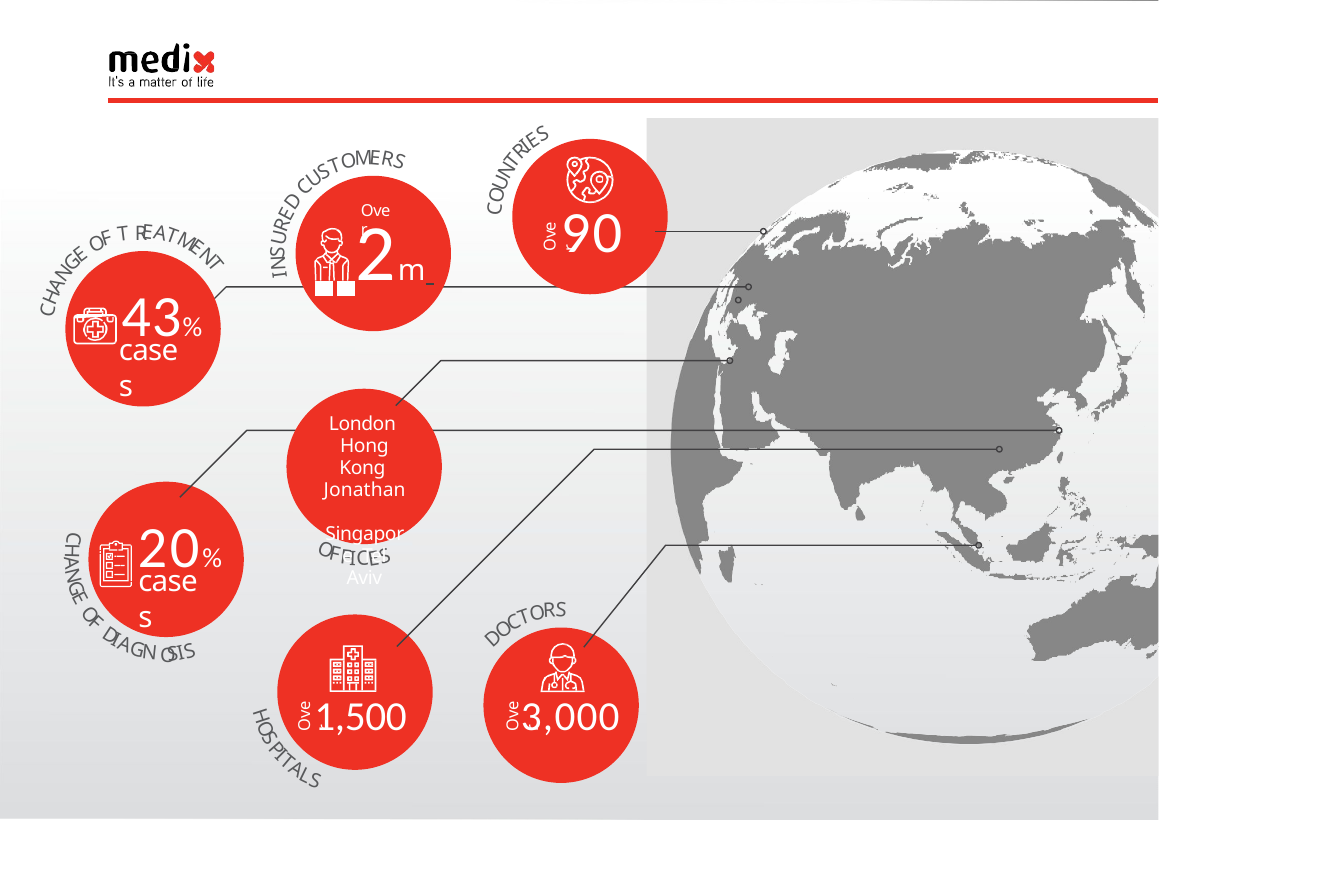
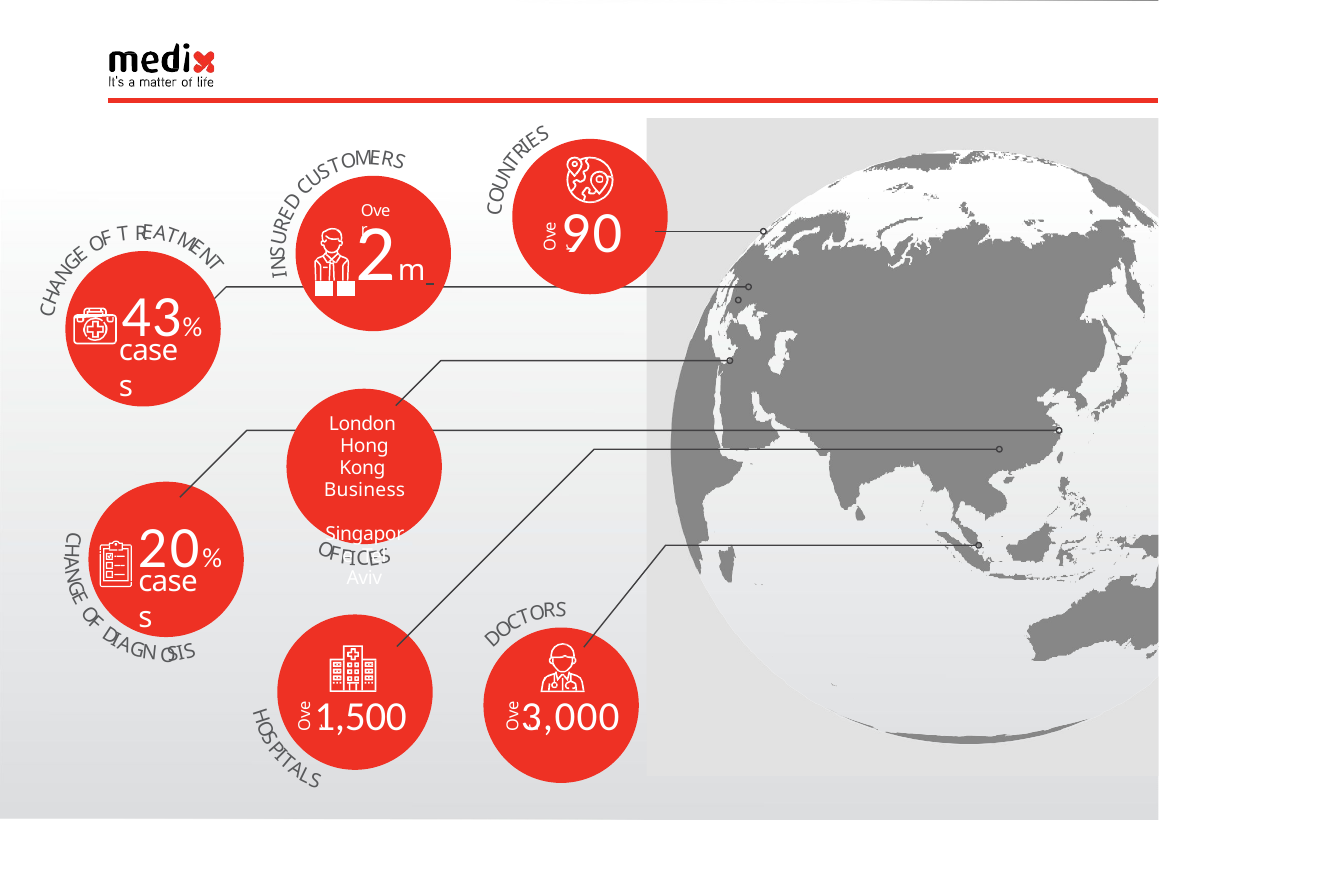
Jonathan: Jonathan -> Business (365, 491)
